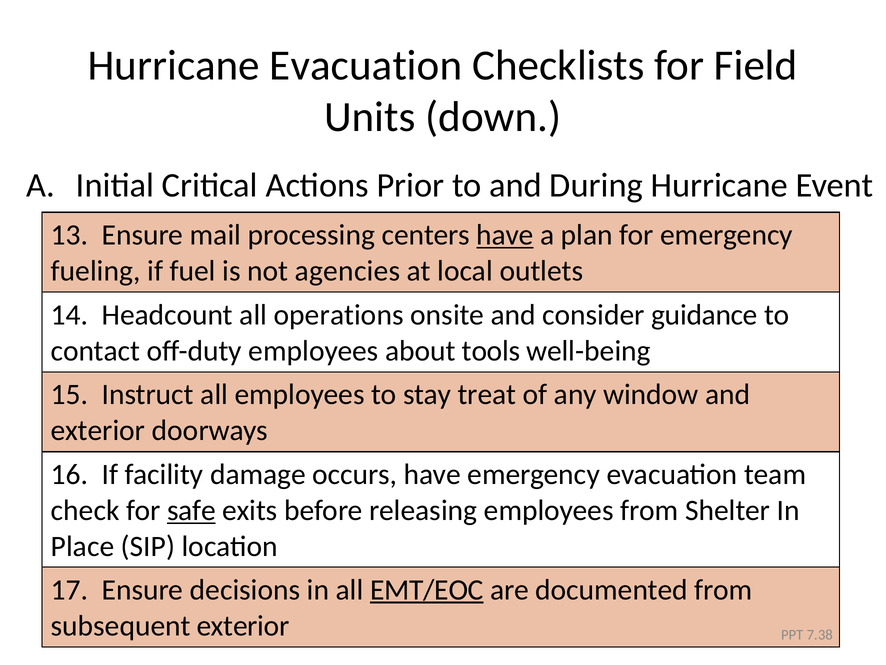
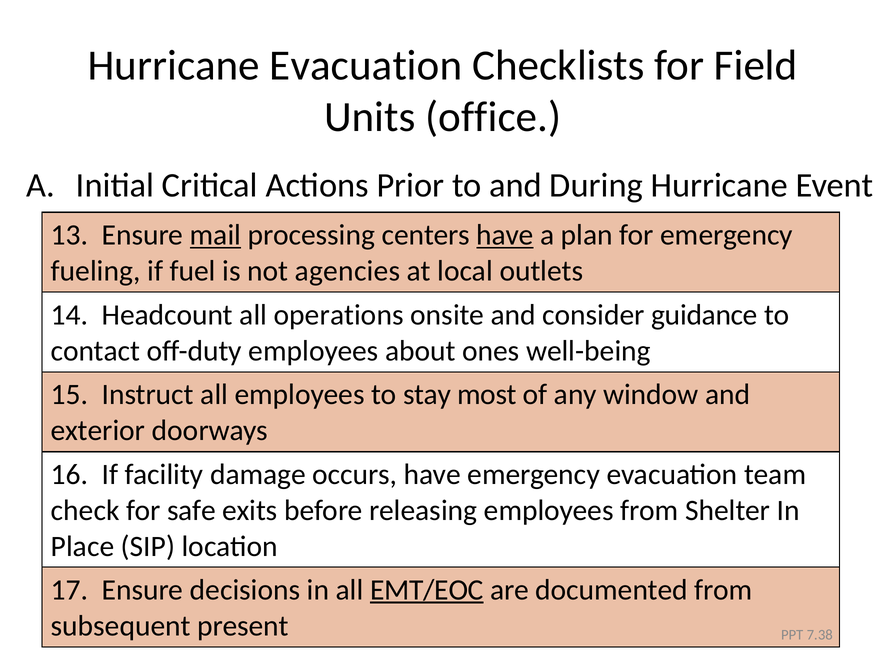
down: down -> office (493, 117)
mail underline: none -> present (215, 235)
tools: tools -> ones (491, 351)
treat: treat -> most (487, 394)
safe underline: present -> none (191, 510)
subsequent exterior: exterior -> present (243, 625)
